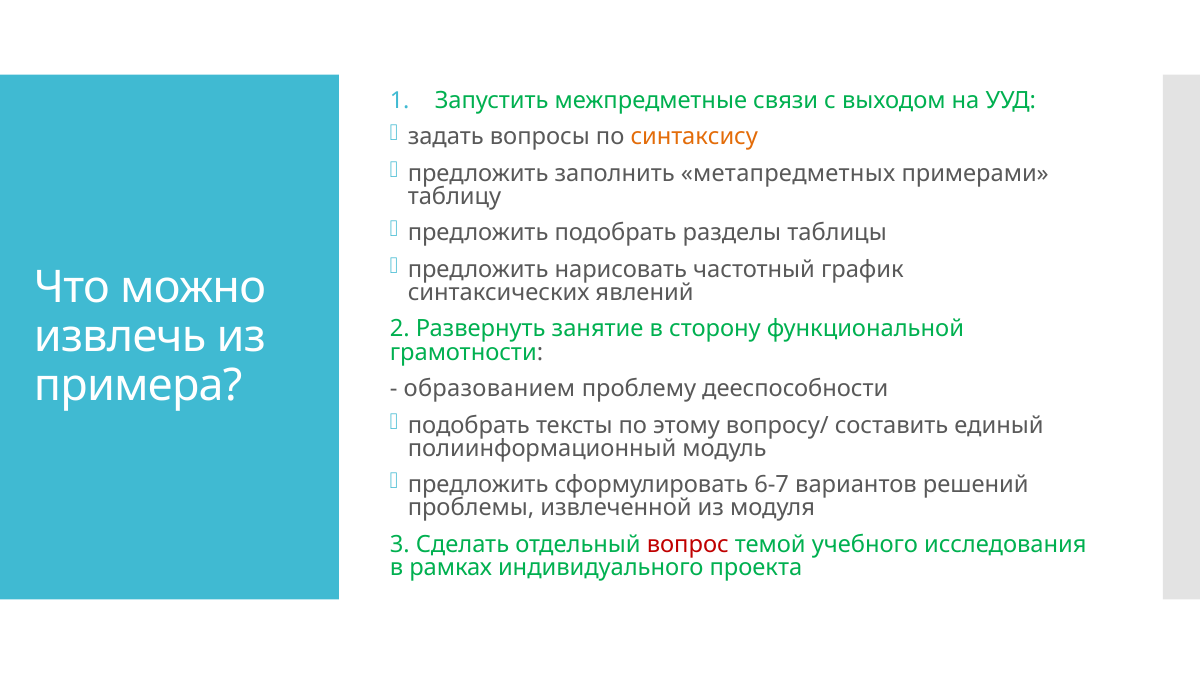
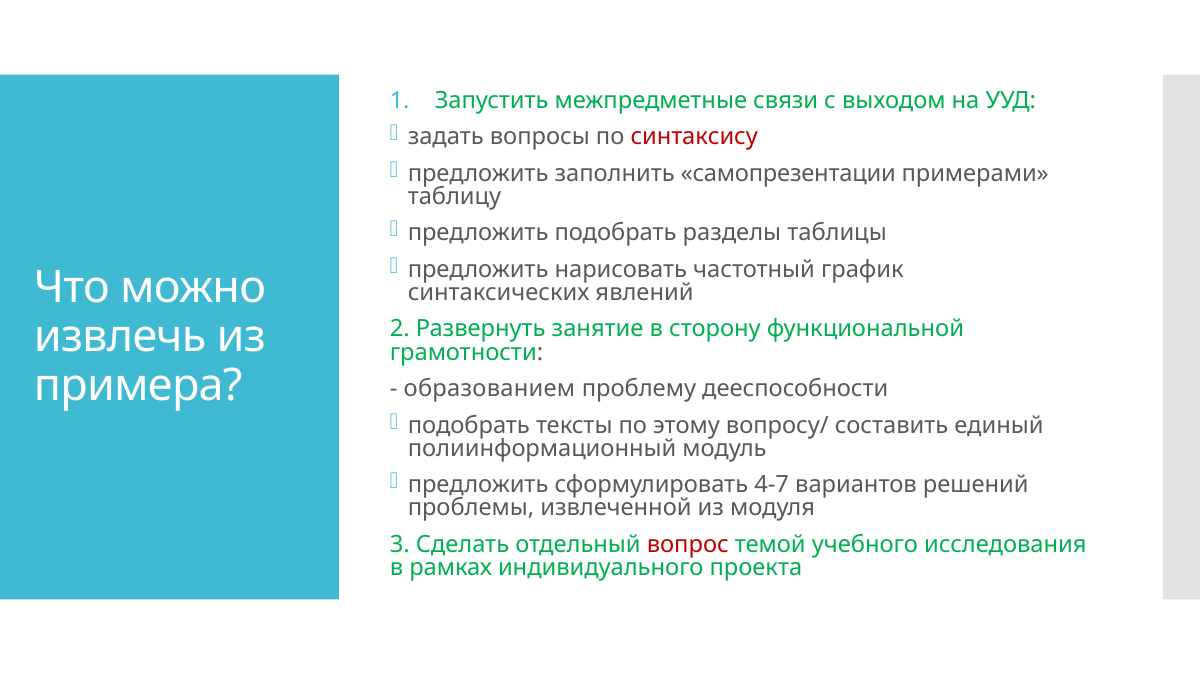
синтаксису colour: orange -> red (694, 137)
метапредметных: метапредметных -> самопрезентации (788, 173)
6-7: 6-7 -> 4-7 (772, 485)
